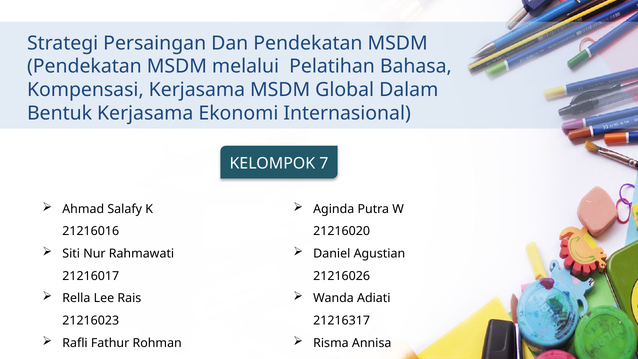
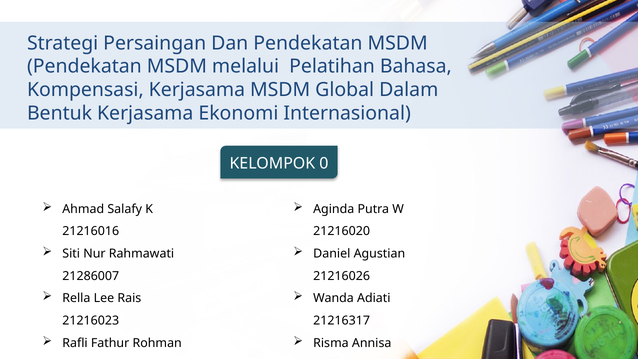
7: 7 -> 0 (324, 164)
21216017: 21216017 -> 21286007 (91, 276)
